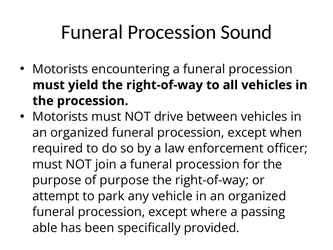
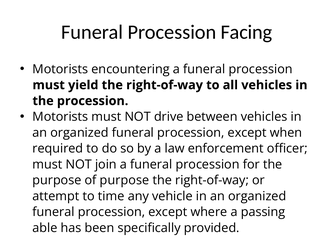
Sound: Sound -> Facing (246, 32)
park: park -> time (111, 196)
